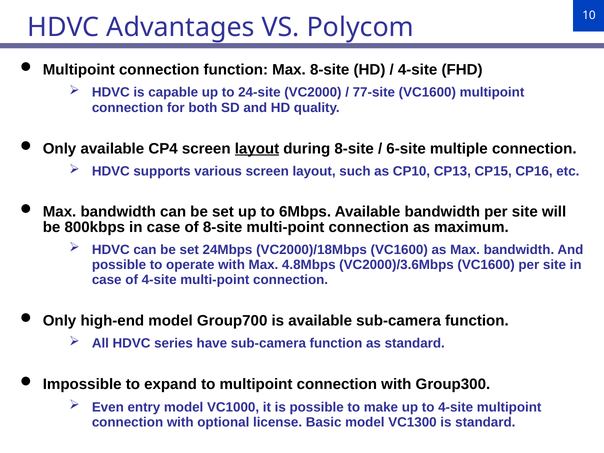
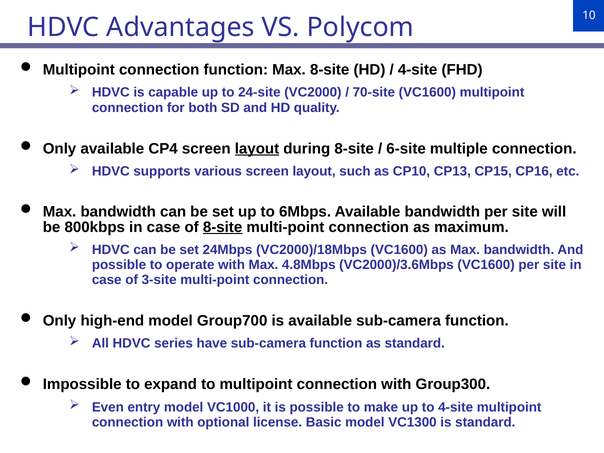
77-site: 77-site -> 70-site (374, 92)
8-site underline: none -> present (223, 227)
of 4-site: 4-site -> 3-site (159, 280)
